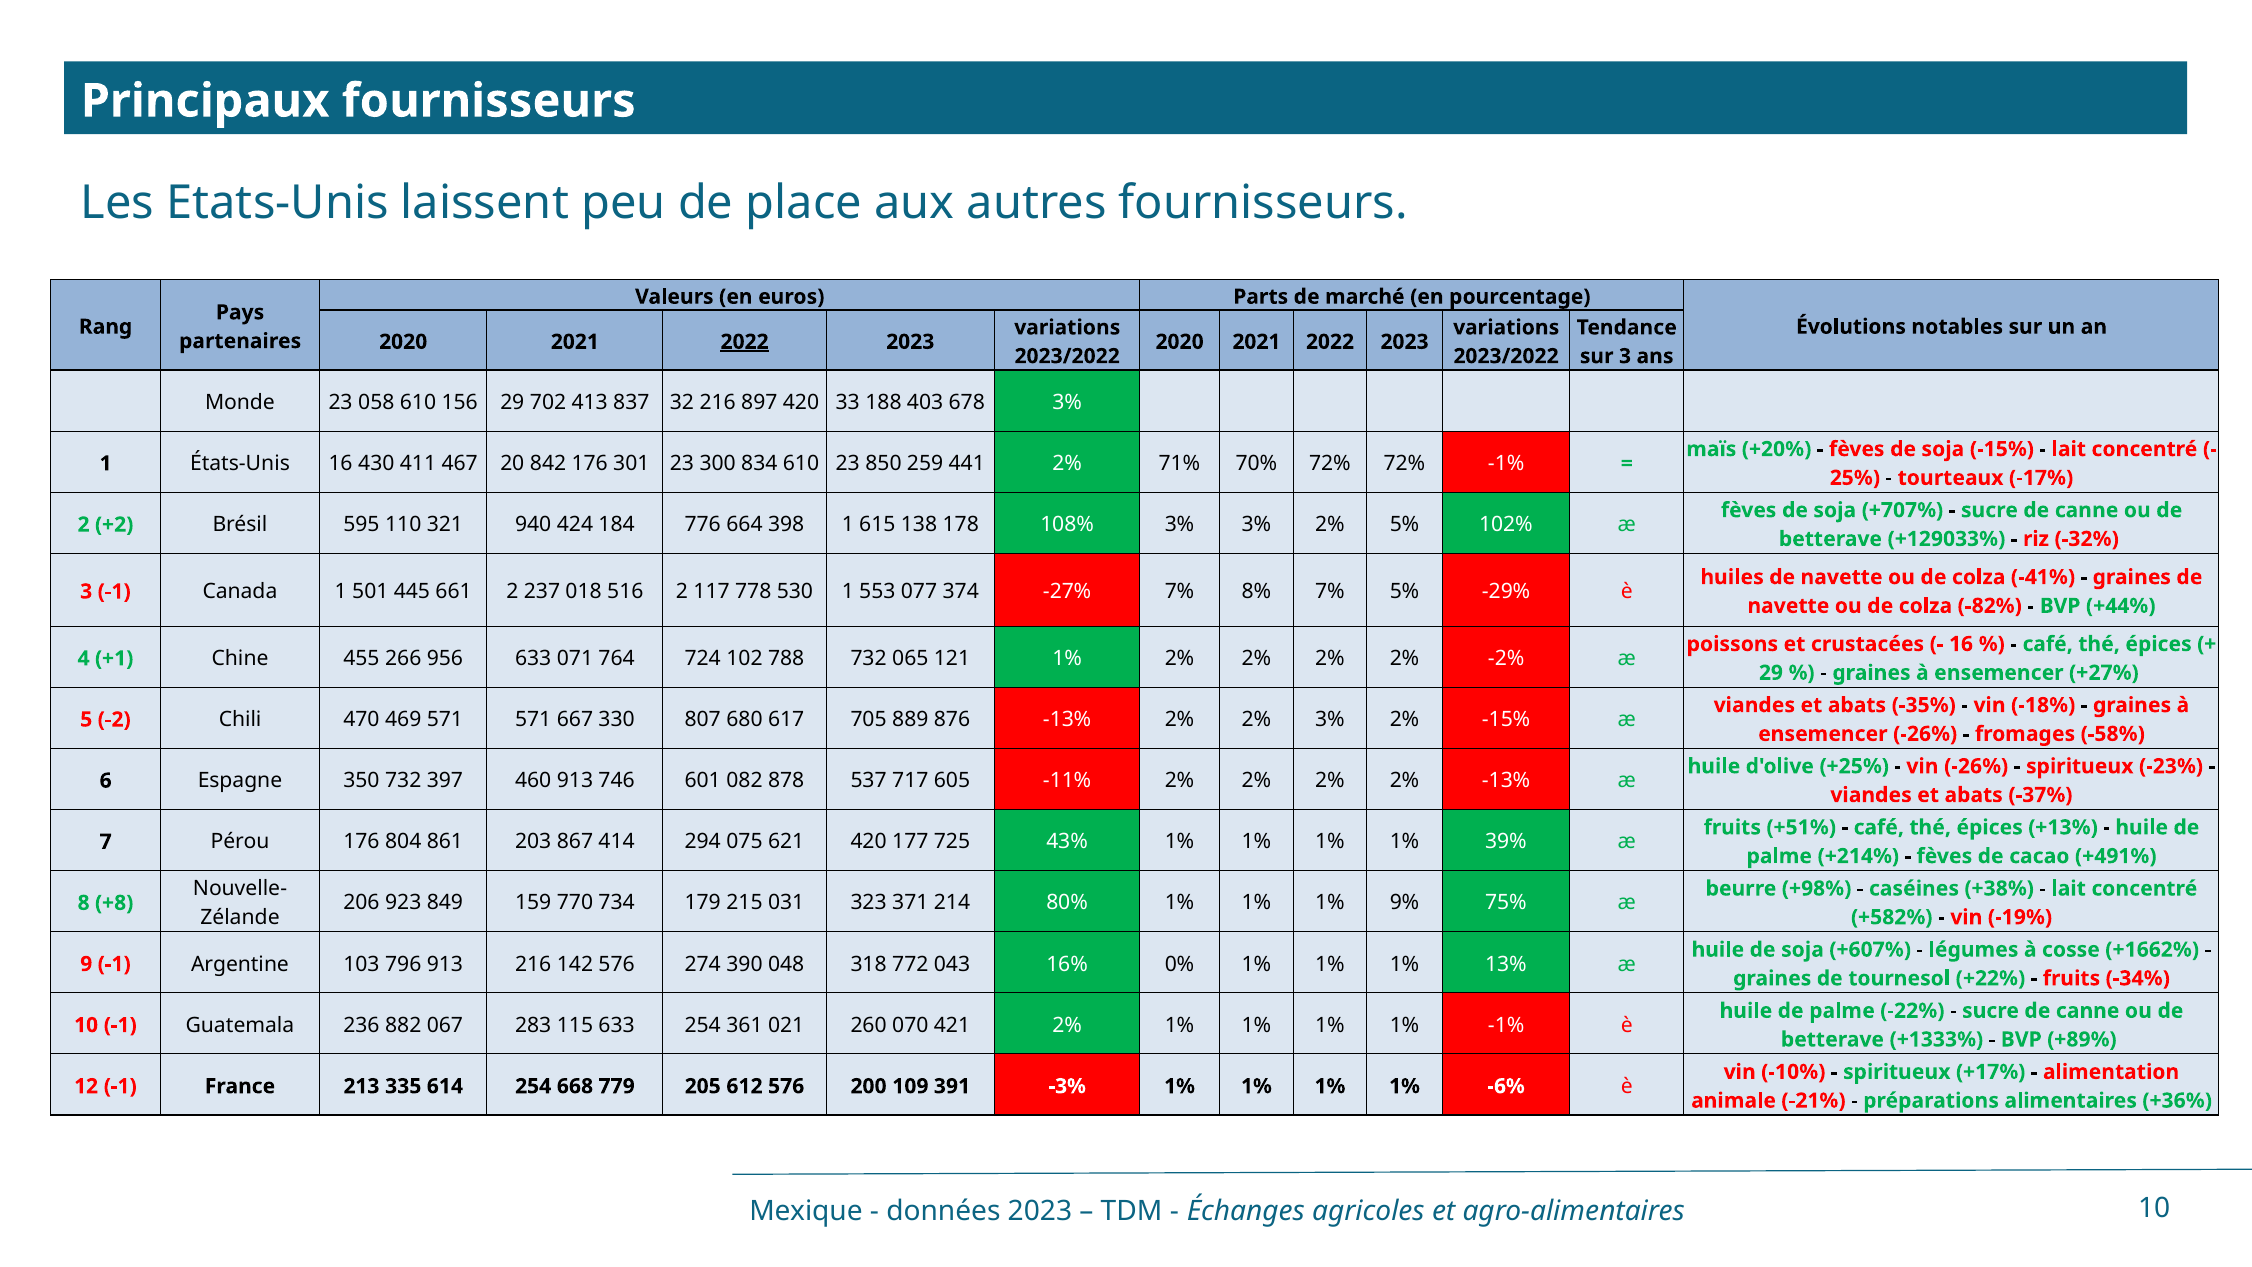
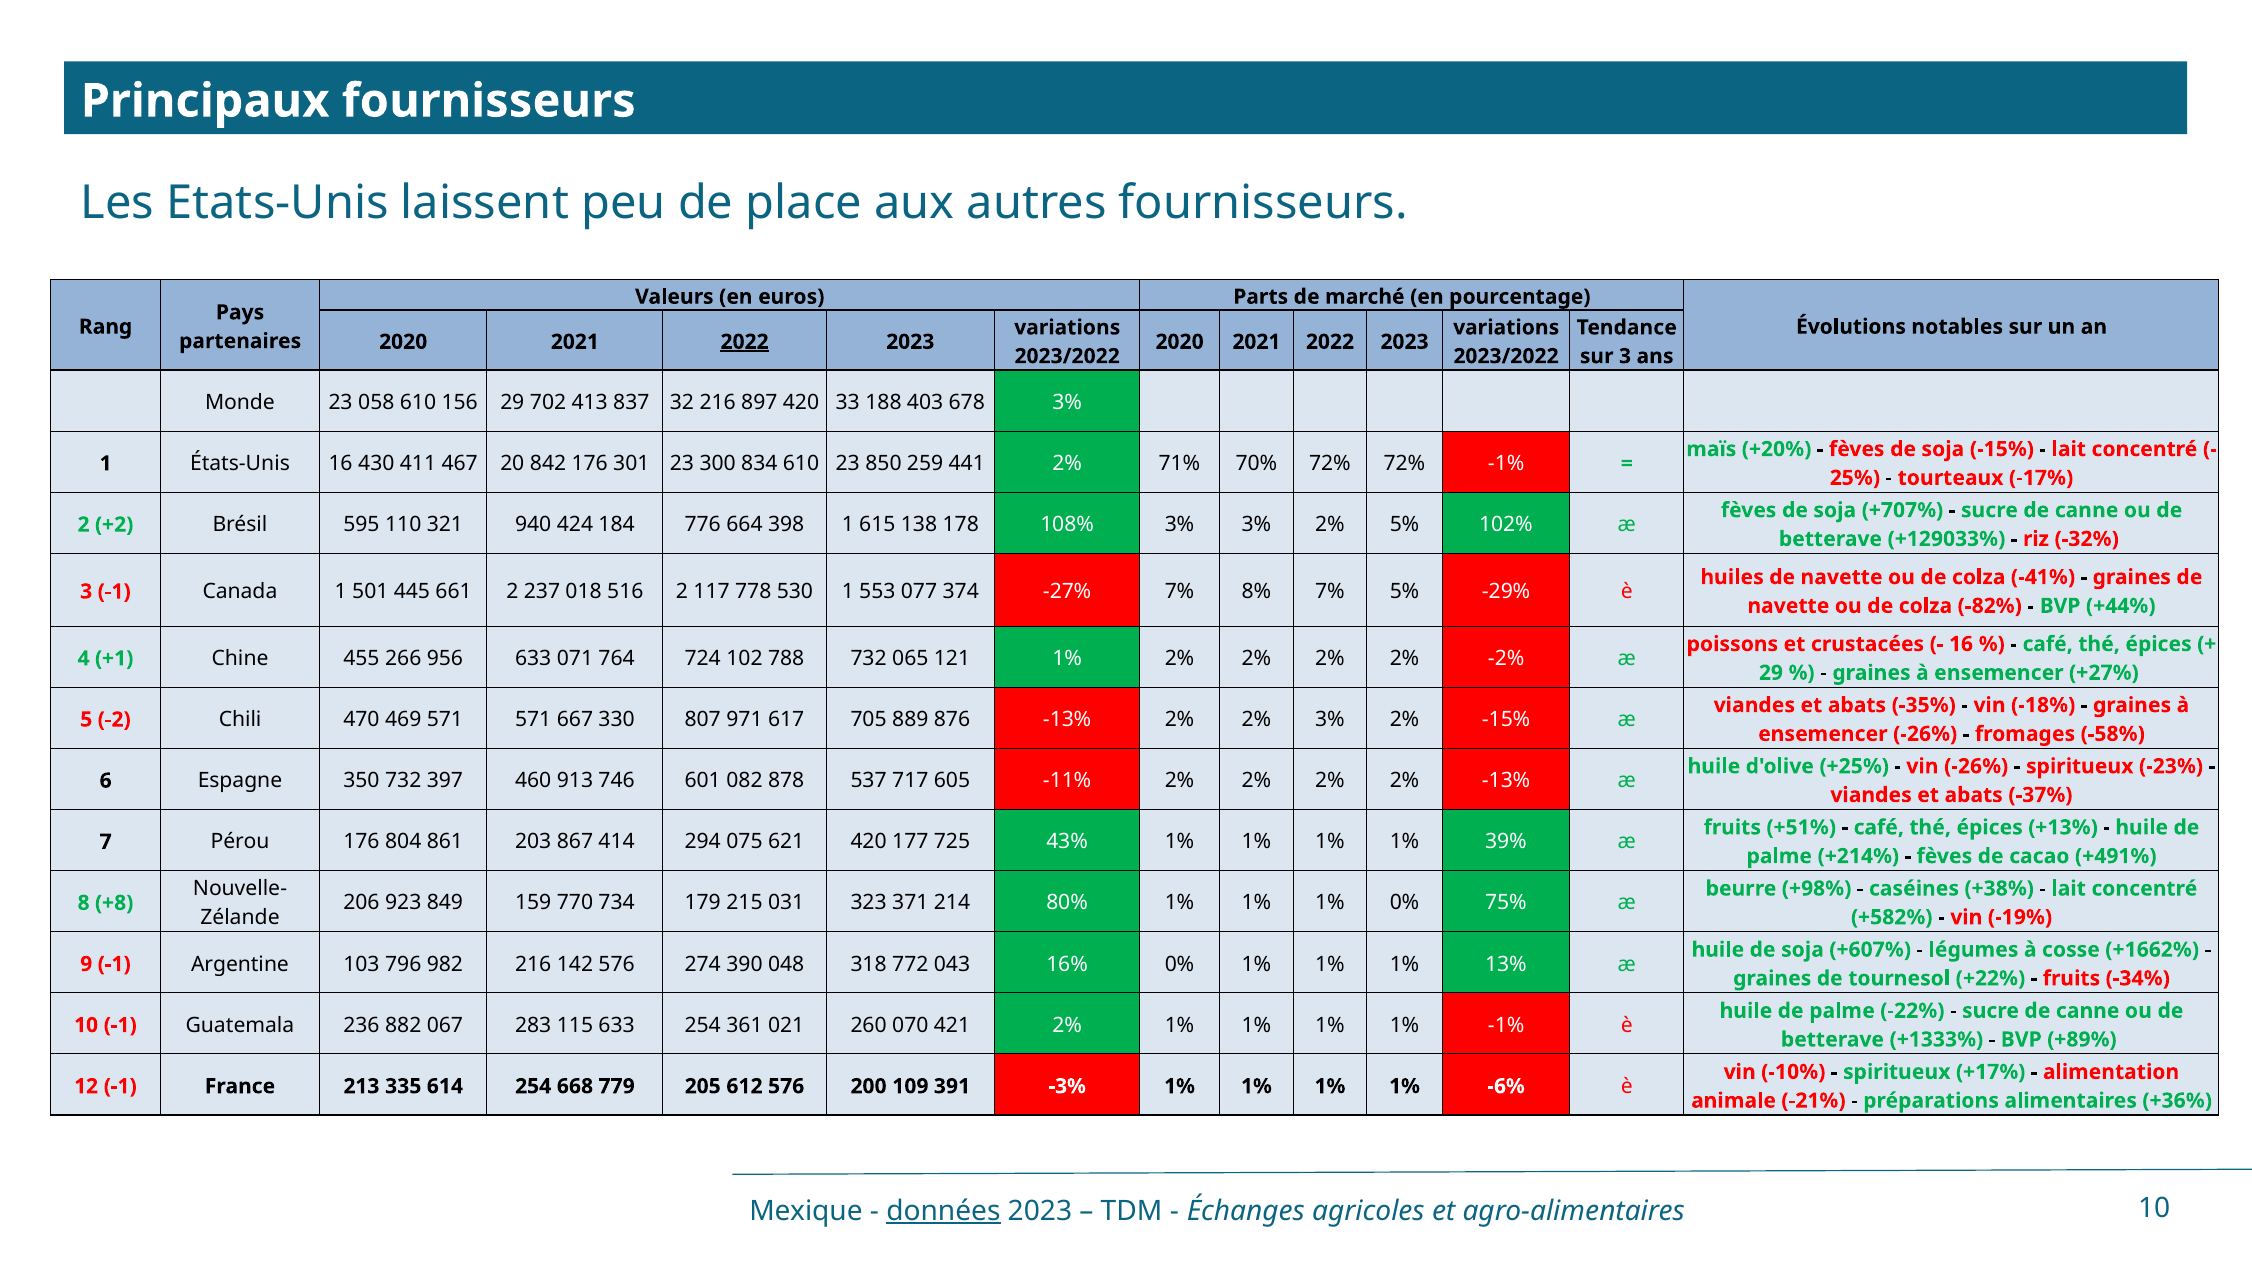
680: 680 -> 971 (745, 719)
1% 9%: 9% -> 0% (1405, 903)
796 913: 913 -> 982 (445, 964)
données underline: none -> present (943, 1211)
